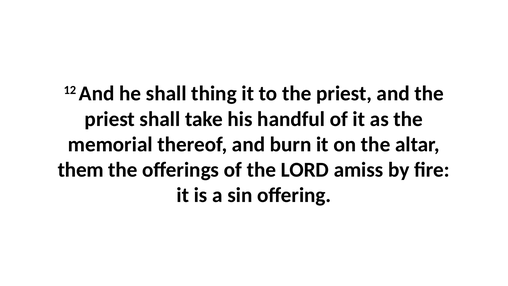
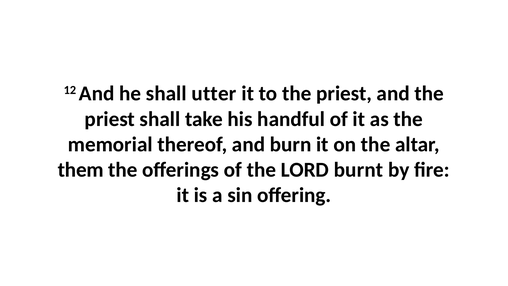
thing: thing -> utter (214, 94)
amiss: amiss -> burnt (358, 170)
